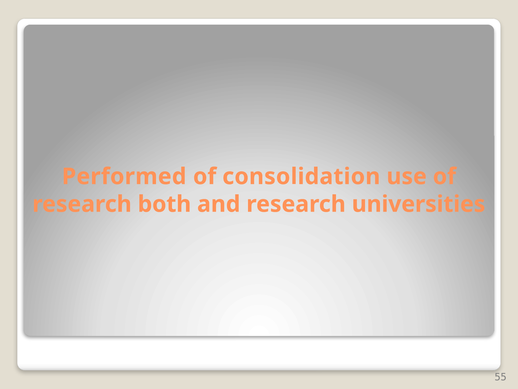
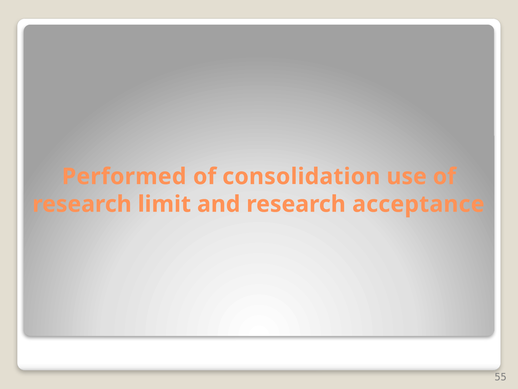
both: both -> limit (164, 204)
universities: universities -> acceptance (418, 204)
